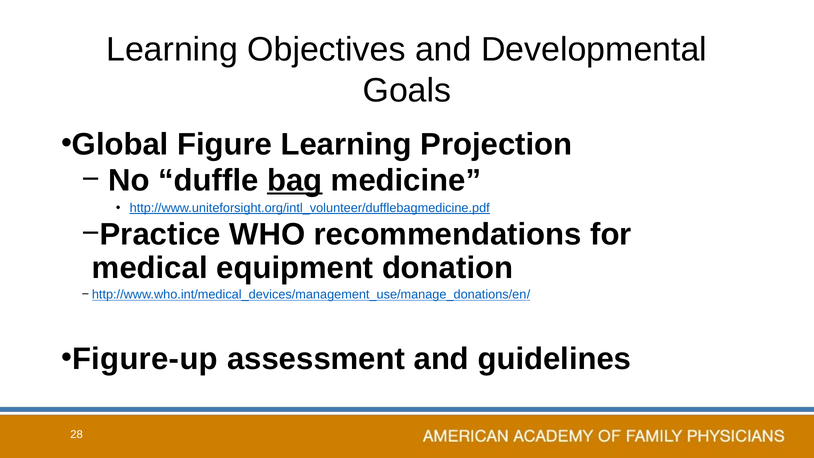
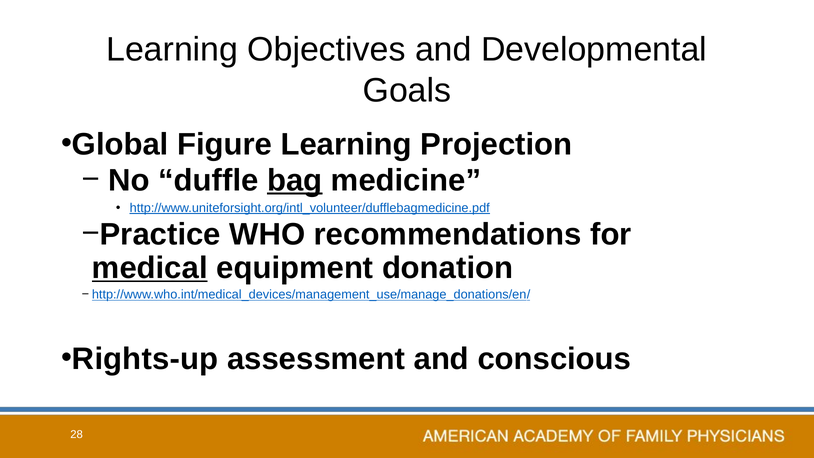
medical underline: none -> present (150, 268)
Figure-up: Figure-up -> Rights-up (145, 359)
guidelines: guidelines -> conscious (554, 359)
